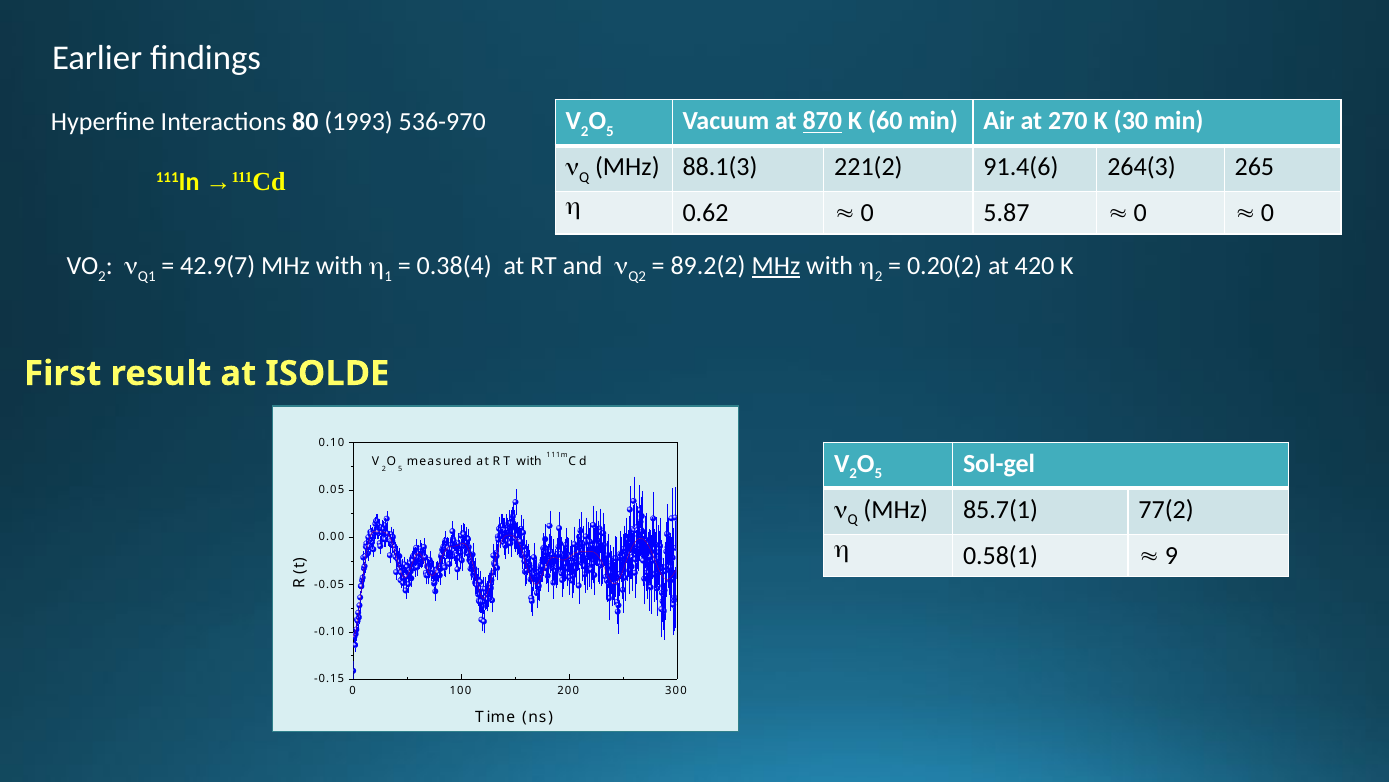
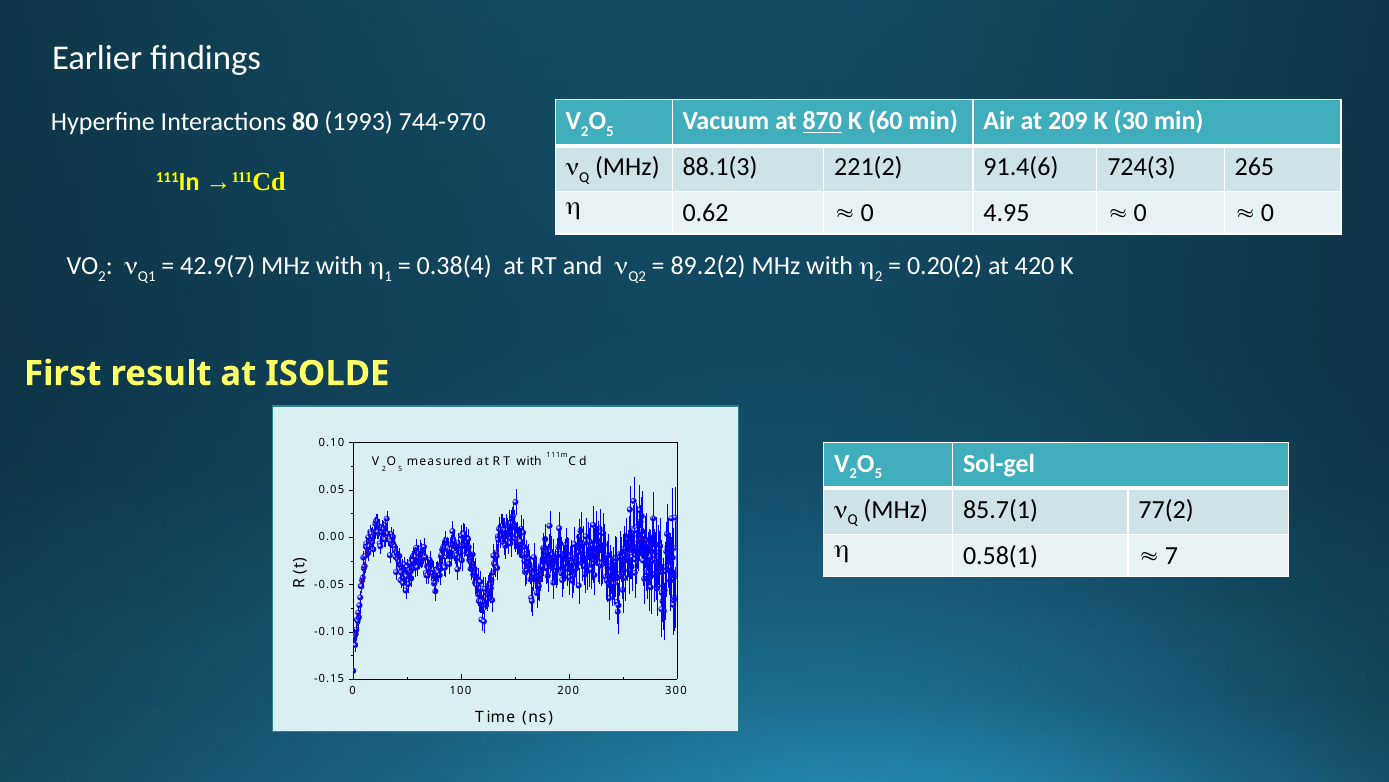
536-970: 536-970 -> 744-970 (442, 122)
270: 270 -> 209 (1068, 121)
264(3: 264(3 -> 724(3 (1142, 167)
5.87: 5.87 -> 4.95 (1006, 213)
MHz underline: present -> none (776, 266)
9: 9 -> 7 (1171, 555)
